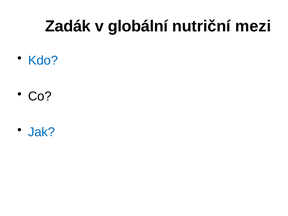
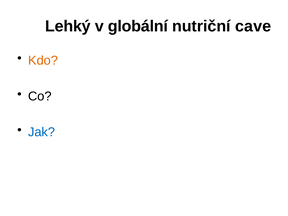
Zadák: Zadák -> Lehký (68, 26)
mezi: mezi -> cave (253, 26)
Kdo colour: blue -> orange (43, 60)
